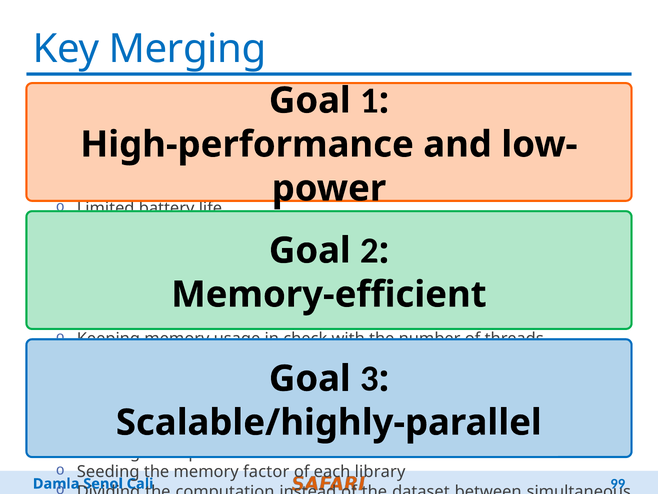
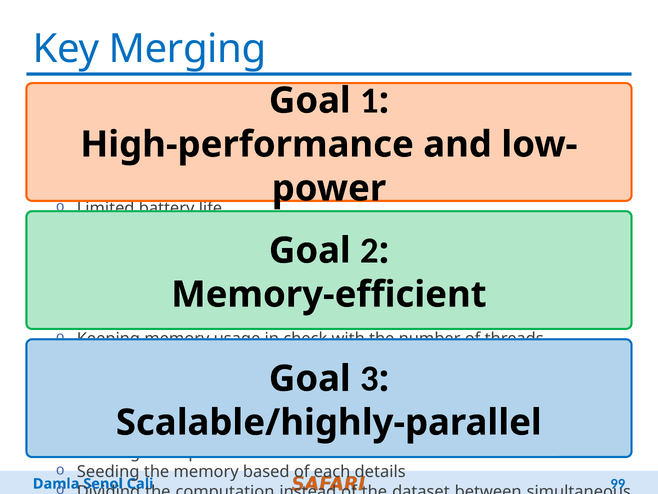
memory factor: factor -> based (266, 471)
library: library -> details (380, 471)
